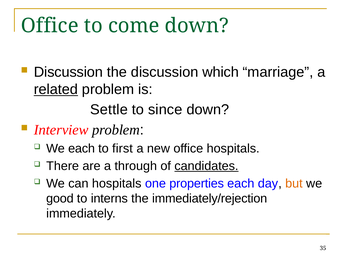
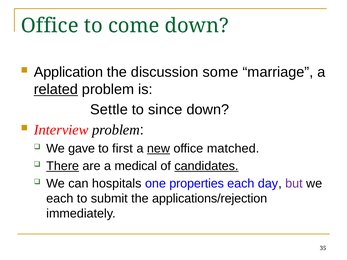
Discussion: Discussion -> Application (68, 72)
which: which -> some (220, 72)
We each: each -> gave (82, 149)
new underline: none -> present (158, 149)
office hospitals: hospitals -> matched (233, 149)
There underline: none -> present (63, 166)
through: through -> medical (136, 166)
but colour: orange -> purple (294, 184)
good: good -> each (60, 199)
interns: interns -> submit (109, 199)
immediately/rejection: immediately/rejection -> applications/rejection (210, 199)
